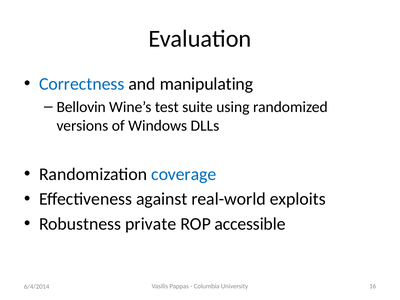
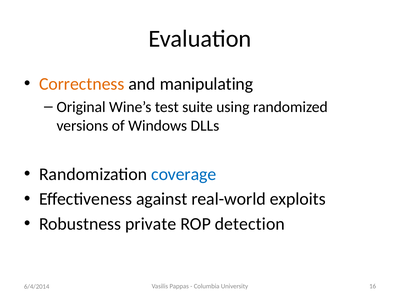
Correctness colour: blue -> orange (82, 84)
Bellovin: Bellovin -> Original (81, 107)
accessible: accessible -> detection (250, 224)
